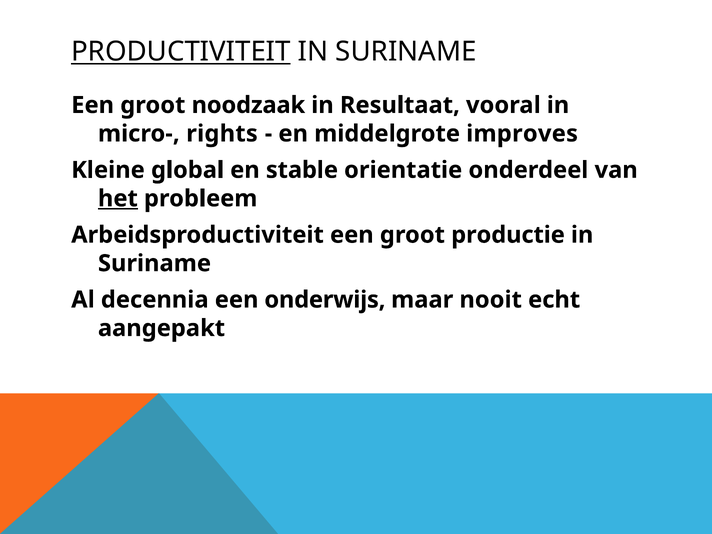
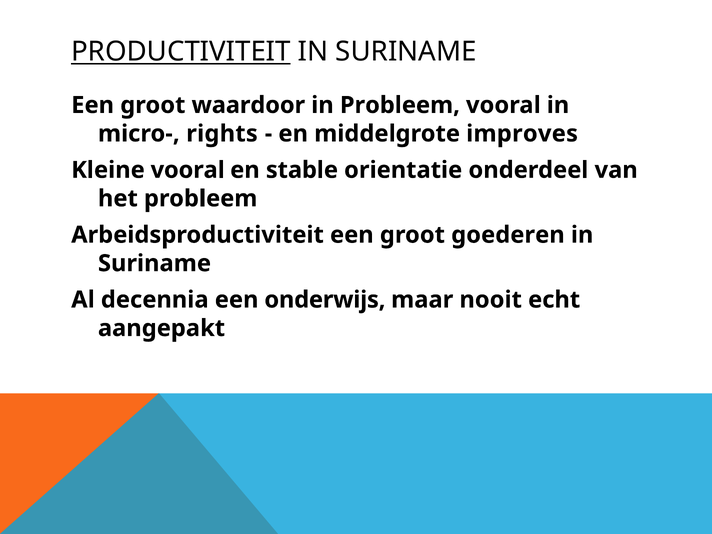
noodzaak: noodzaak -> waardoor (248, 105)
in Resultaat: Resultaat -> Probleem (400, 105)
Kleine global: global -> vooral (188, 170)
het underline: present -> none (118, 199)
productie: productie -> goederen (508, 235)
